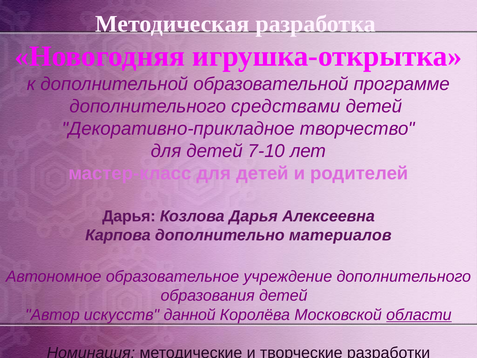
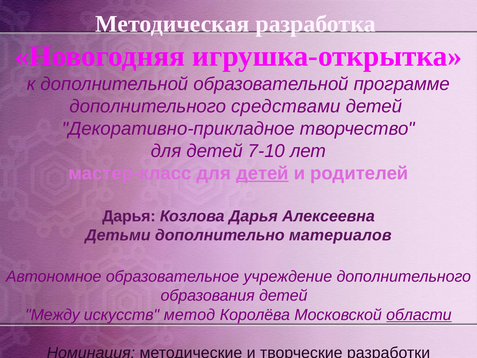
детей underline: none -> present (262, 173)
Карпова: Карпова -> Детьми (118, 235)
Автор: Автор -> Между (53, 315)
данной: данной -> метод (189, 315)
